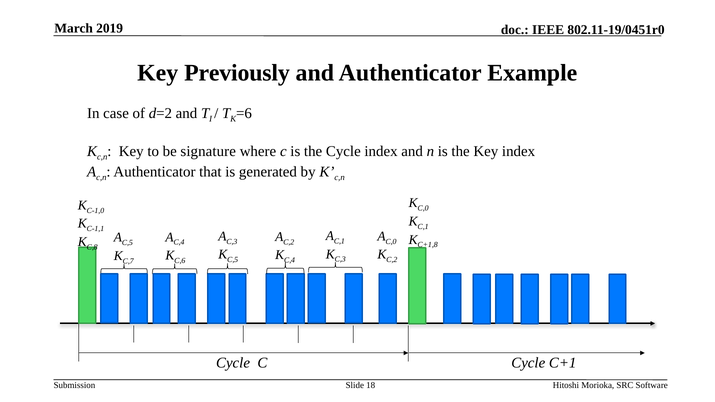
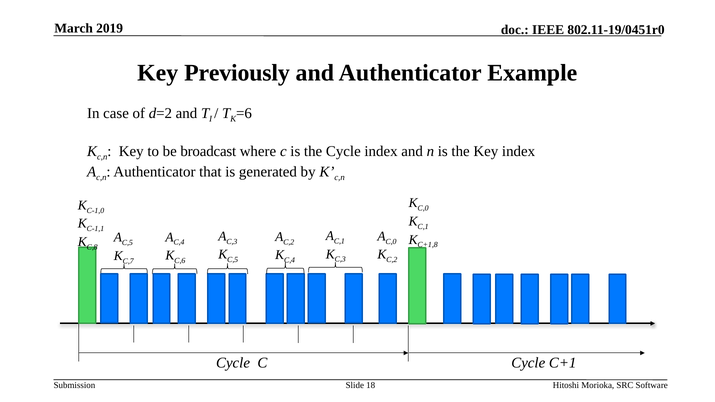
signature: signature -> broadcast (208, 151)
